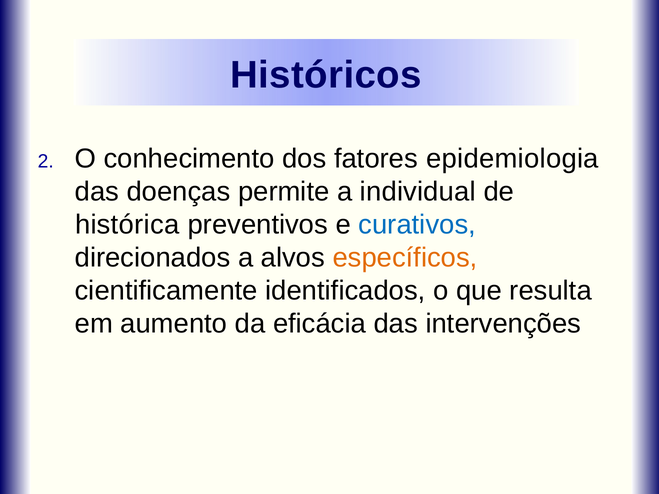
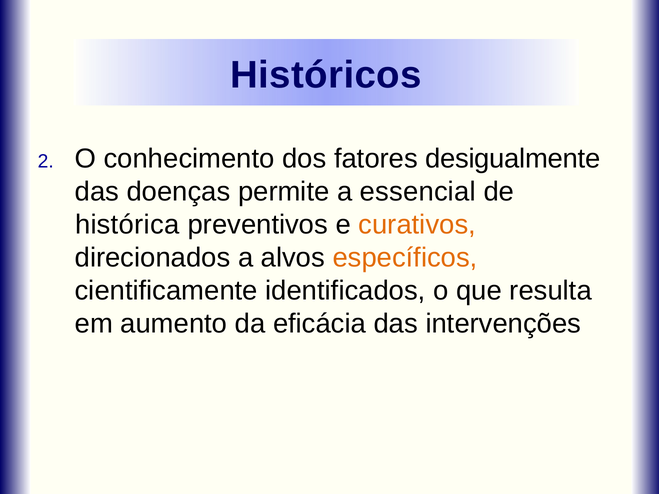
epidemiologia: epidemiologia -> desigualmente (513, 159)
individual: individual -> essencial (418, 192)
curativos colour: blue -> orange (417, 225)
